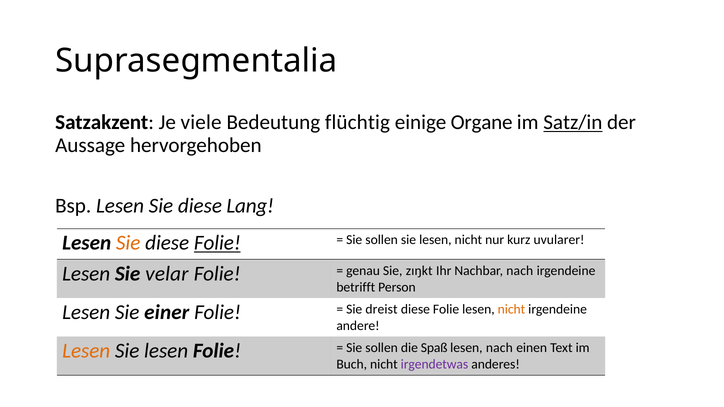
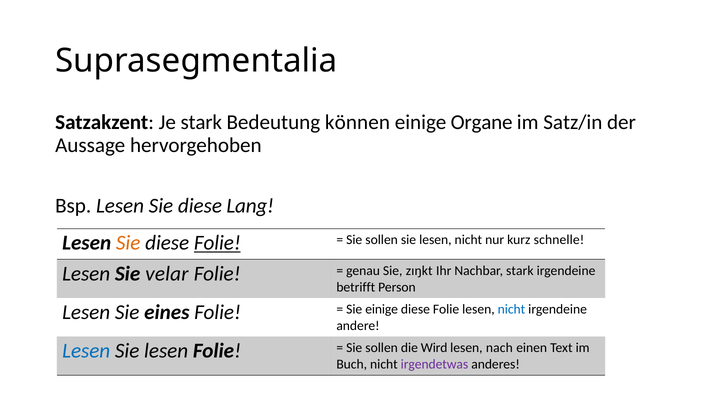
Je viele: viele -> stark (201, 122)
flüchtig: flüchtig -> können (357, 122)
Satz/in underline: present -> none (573, 122)
uvularer: uvularer -> schnelle (559, 240)
Nachbar nach: nach -> stark (520, 271)
einer: einer -> eines (167, 312)
Sie dreist: dreist -> einige (382, 309)
nicht colour: orange -> blue (511, 309)
Lesen colour: orange -> blue (86, 351)
Spaß: Spaß -> Wird (434, 348)
